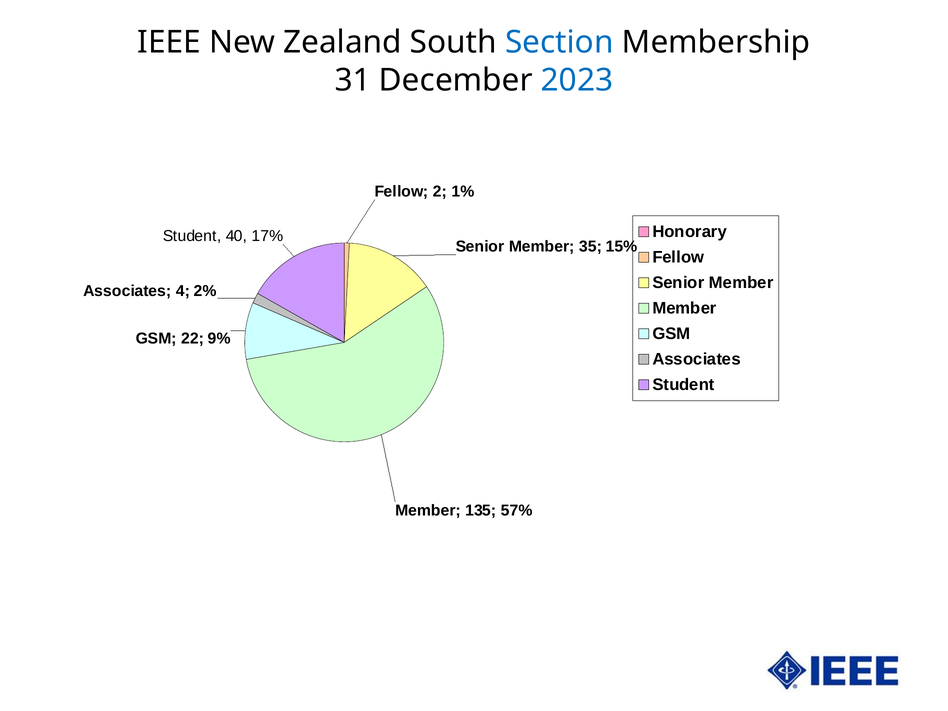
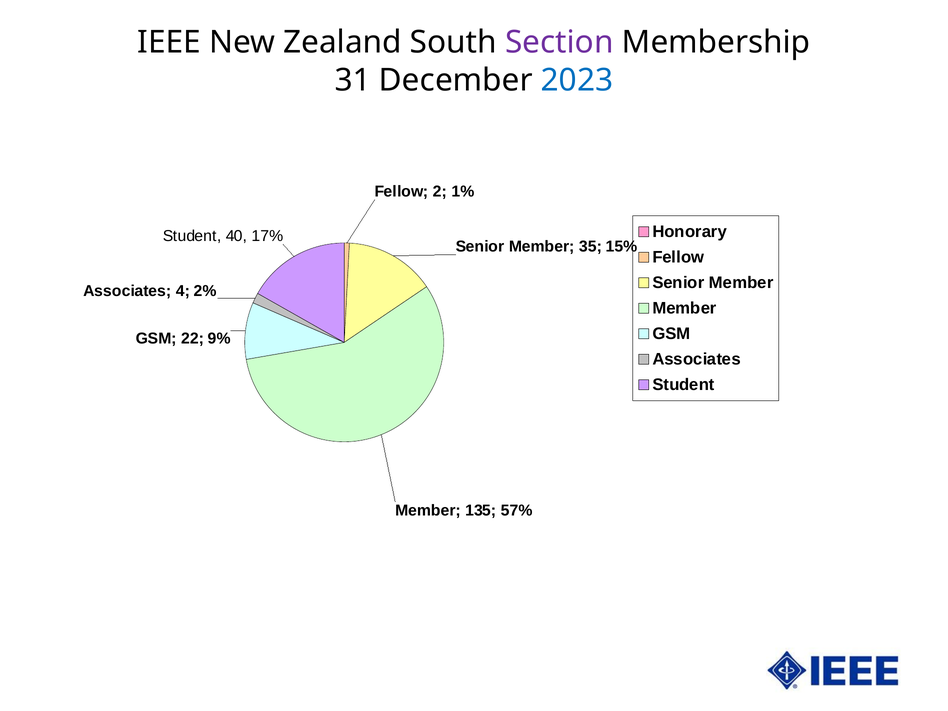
Section colour: blue -> purple (559, 42)
